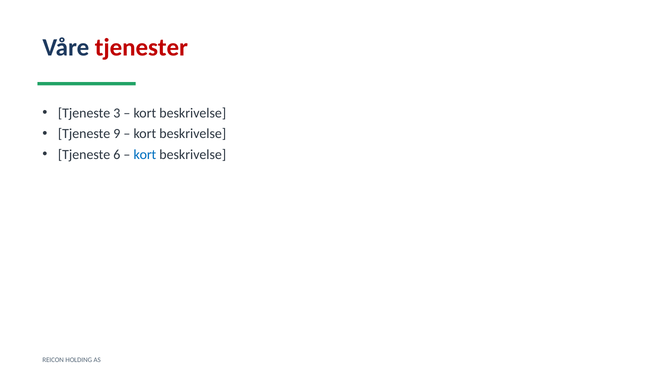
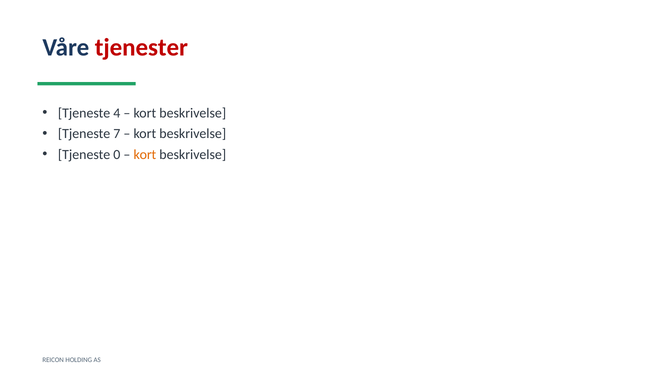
3: 3 -> 4 (117, 113)
9: 9 -> 7 (117, 134)
6: 6 -> 0 (117, 154)
kort colour: blue -> orange (145, 154)
